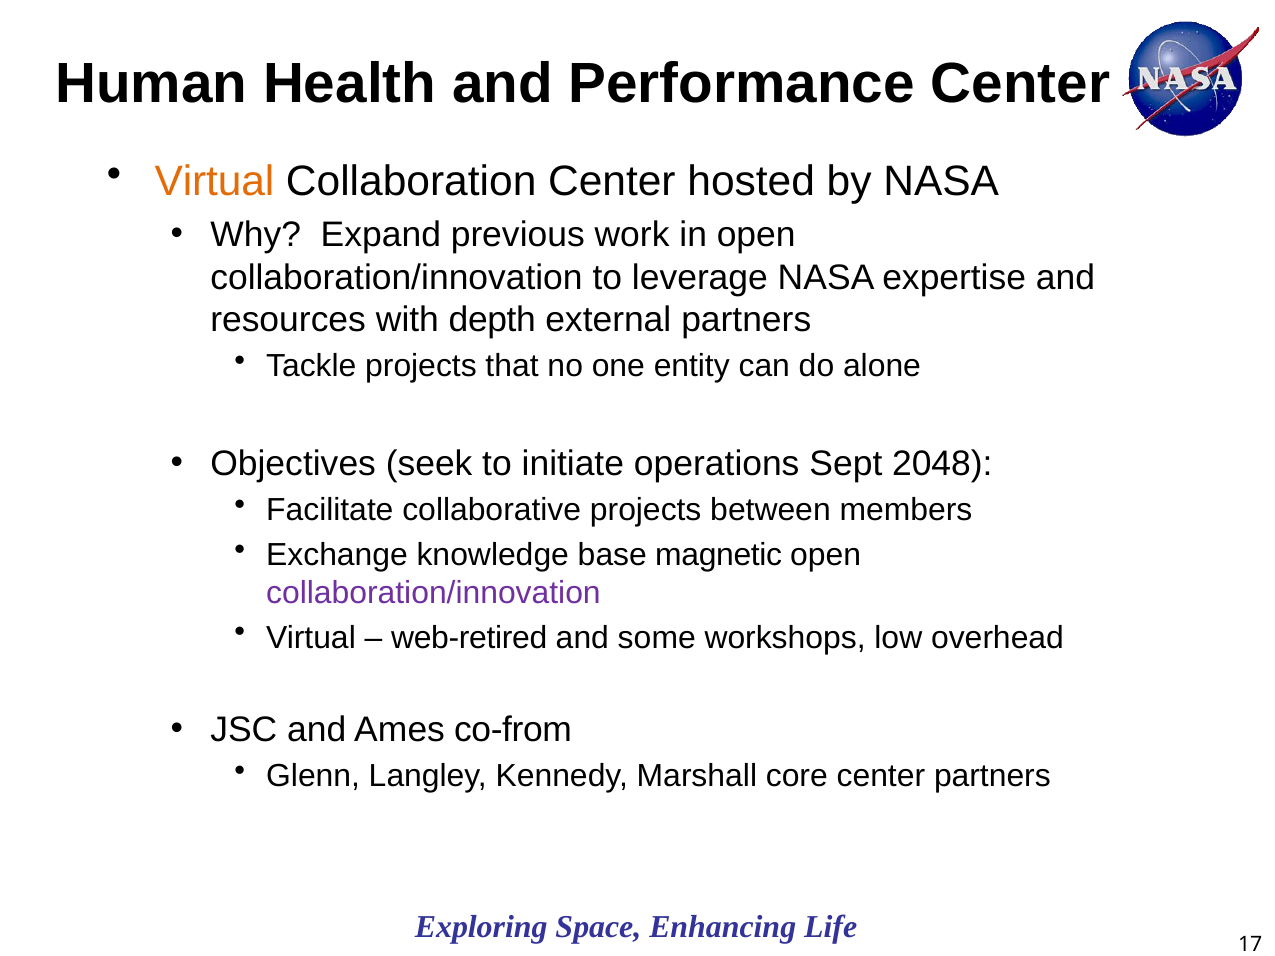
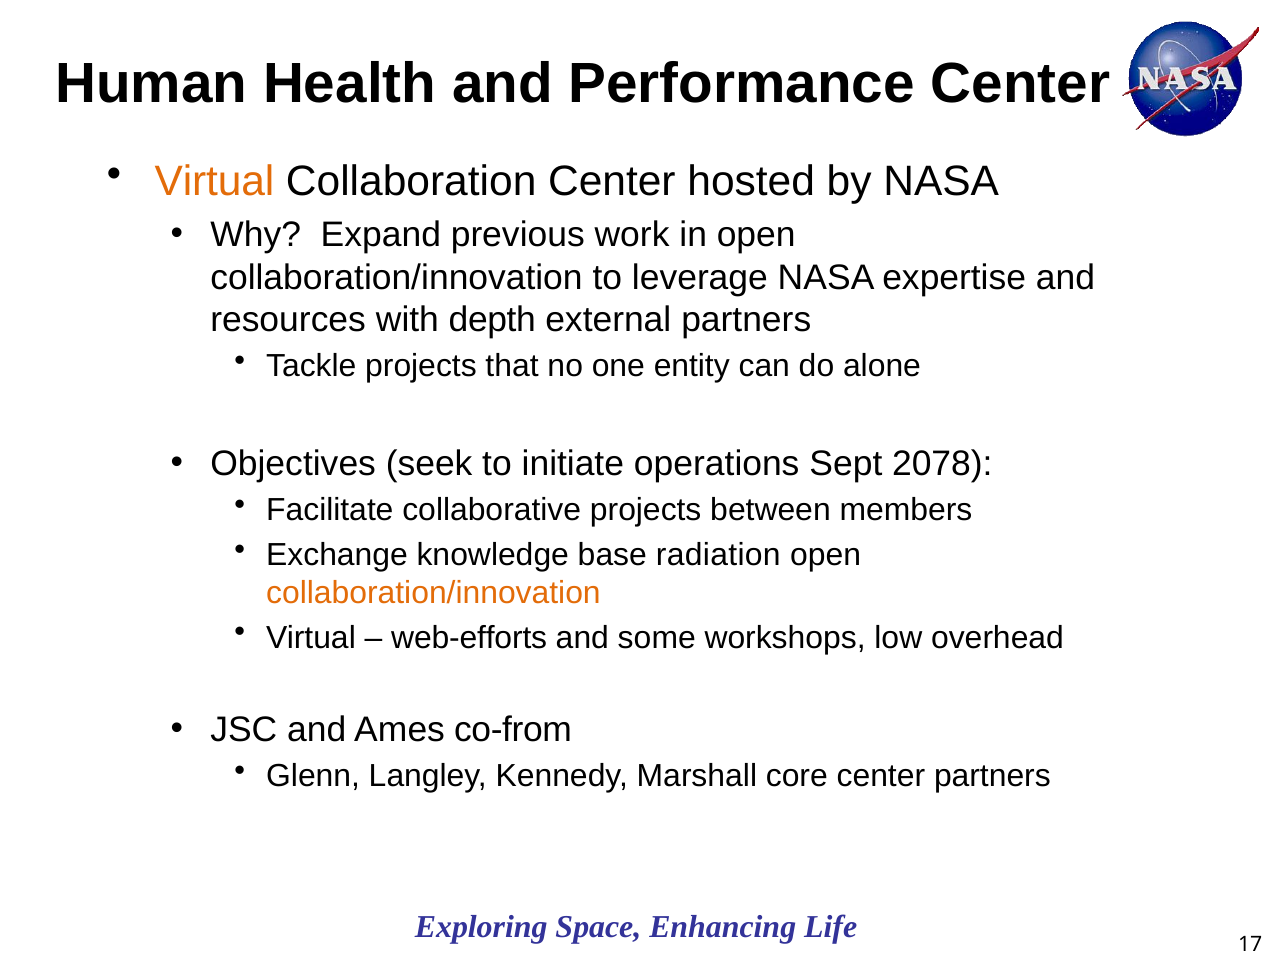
2048: 2048 -> 2078 (942, 464)
magnetic: magnetic -> radiation (718, 555)
collaboration/innovation colour: purple -> orange (433, 593)
web-retired: web-retired -> web-efforts (469, 638)
